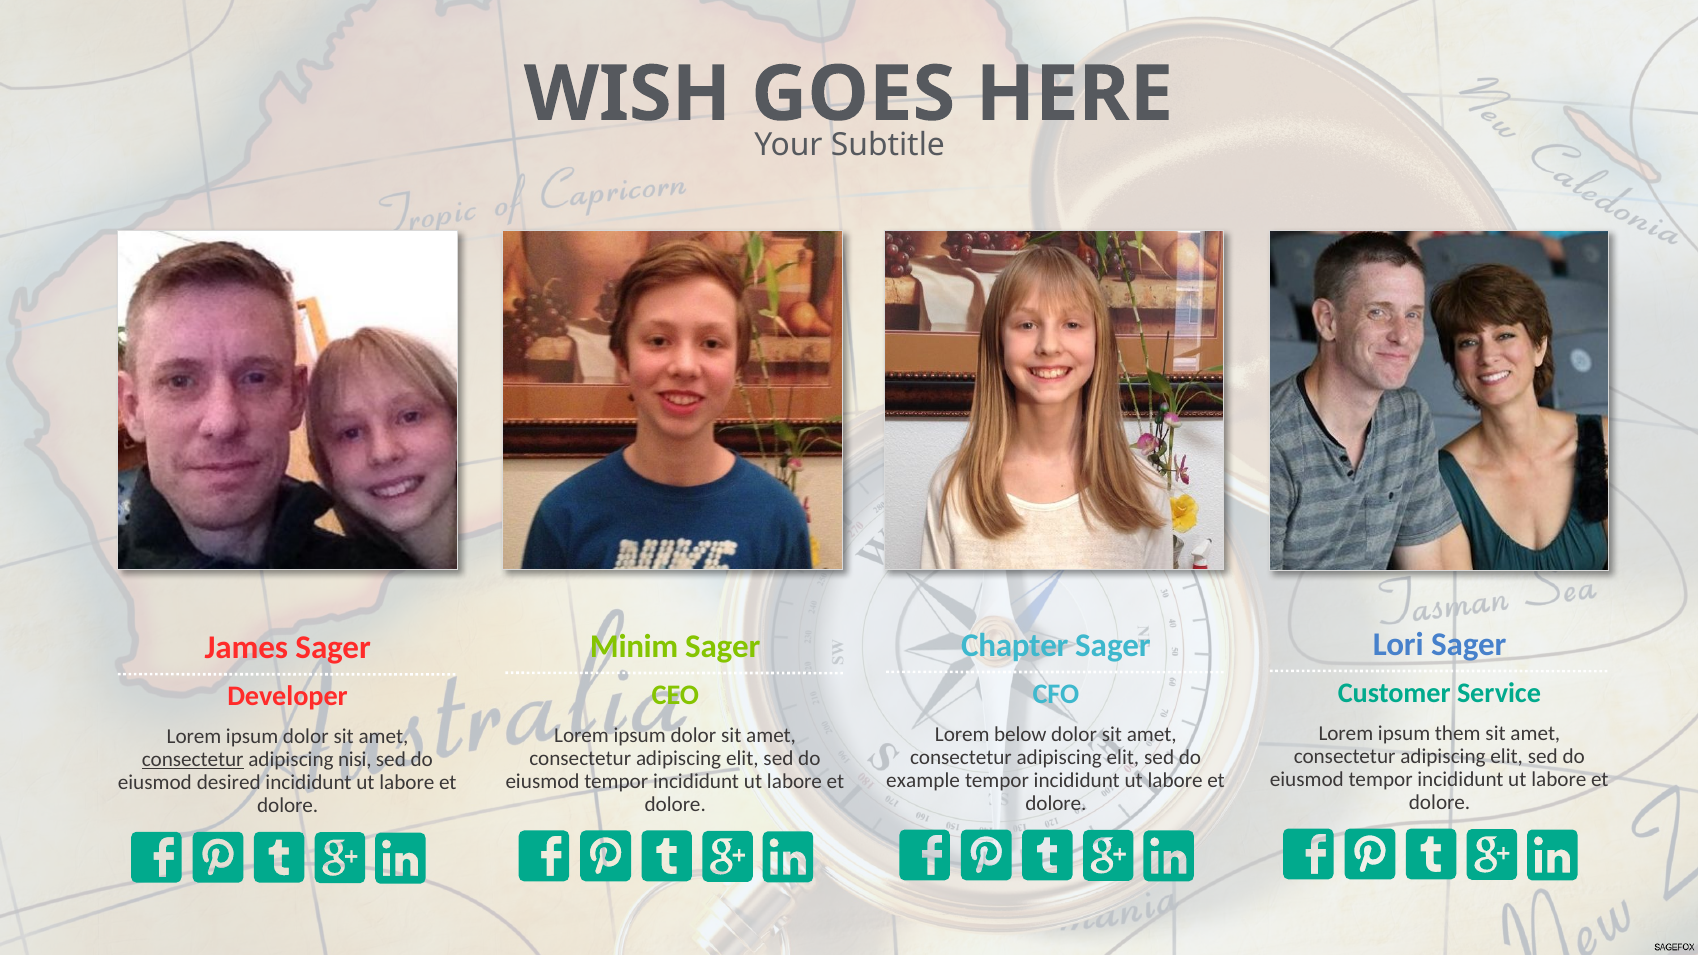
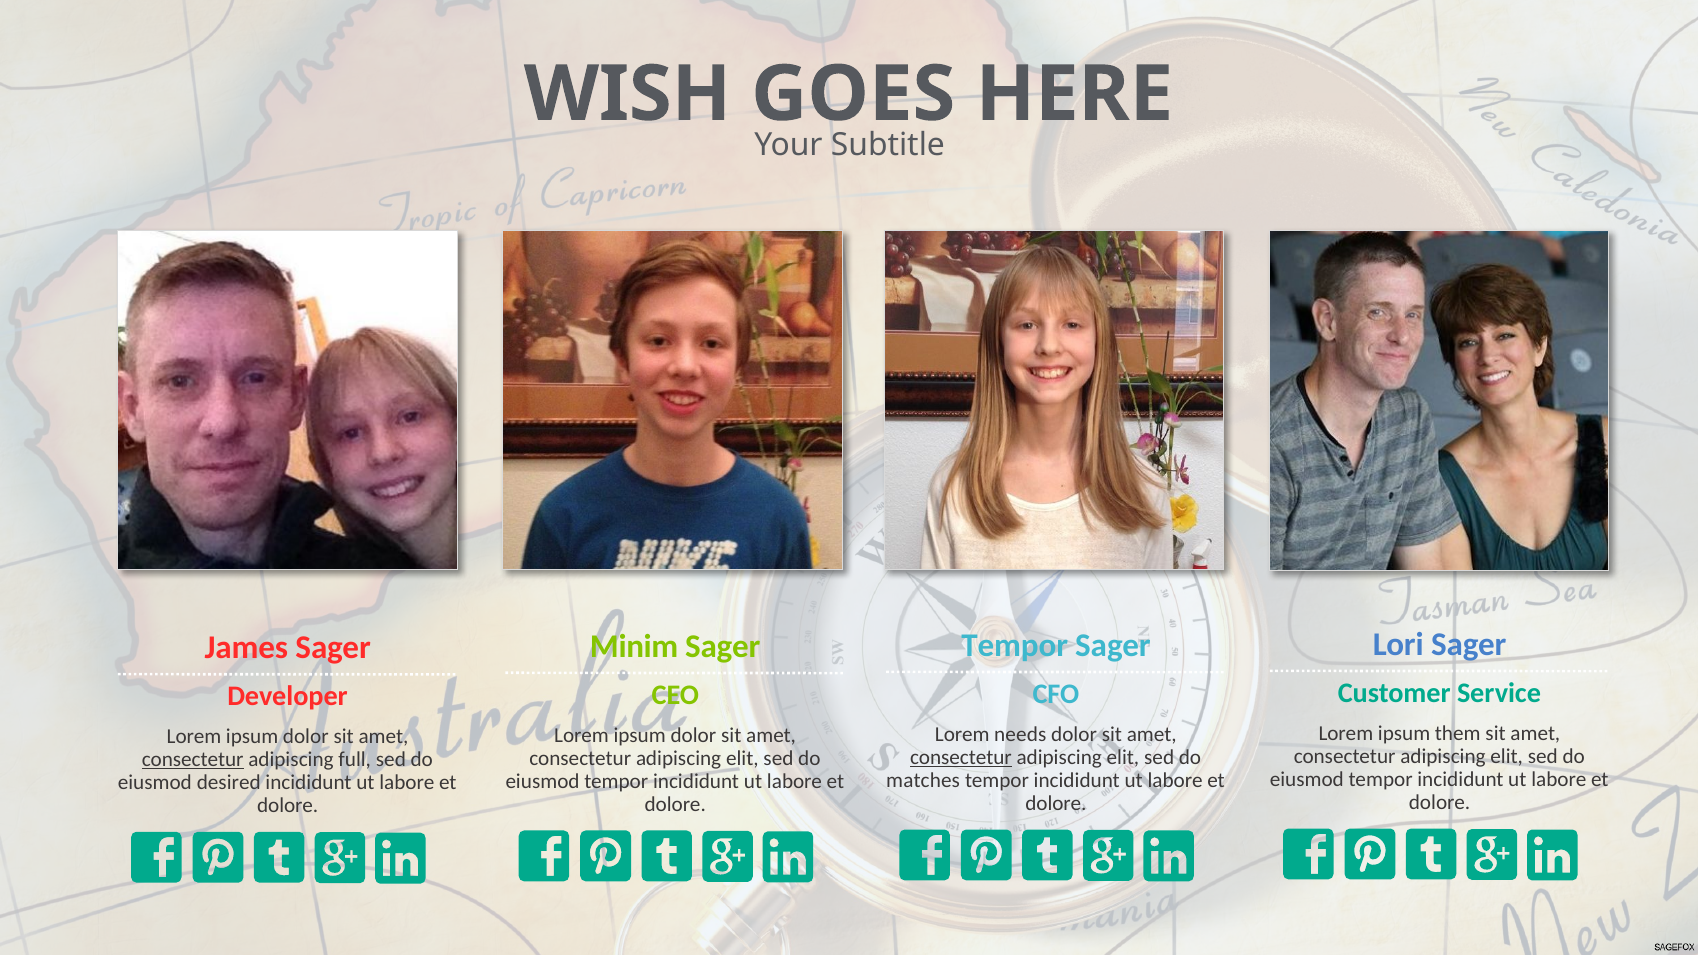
Chapter: Chapter -> Tempor (1015, 646)
below: below -> needs (1020, 734)
consectetur underline: none -> present (961, 757)
nisi: nisi -> full (355, 760)
example: example -> matches (923, 780)
